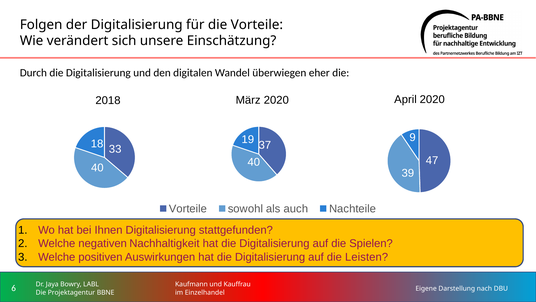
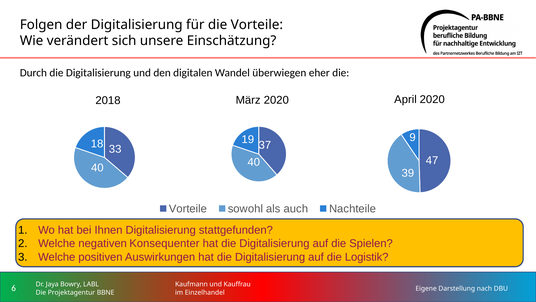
Nachhaltigkeit: Nachhaltigkeit -> Konsequenter (164, 243)
Leisten: Leisten -> Logistik (367, 257)
